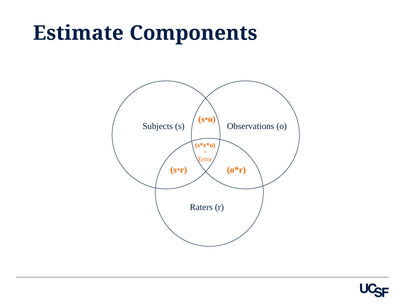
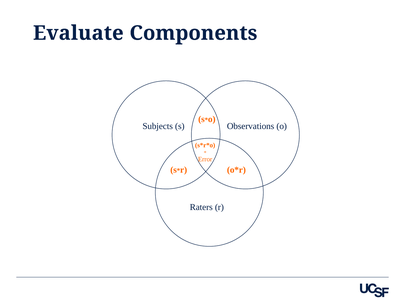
Estimate: Estimate -> Evaluate (78, 33)
